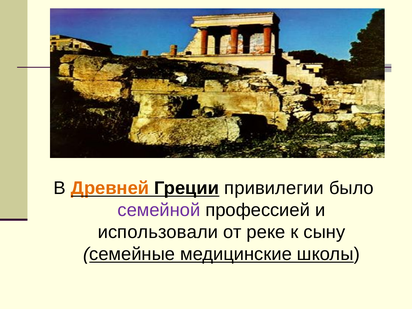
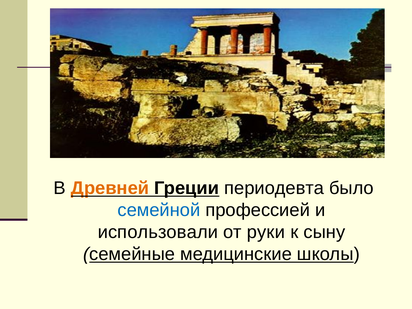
привилегии: привилегии -> периодевта (274, 188)
семейной colour: purple -> blue (159, 210)
реке: реке -> руки (266, 232)
